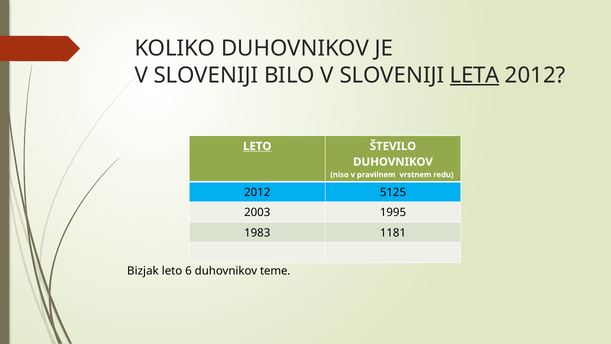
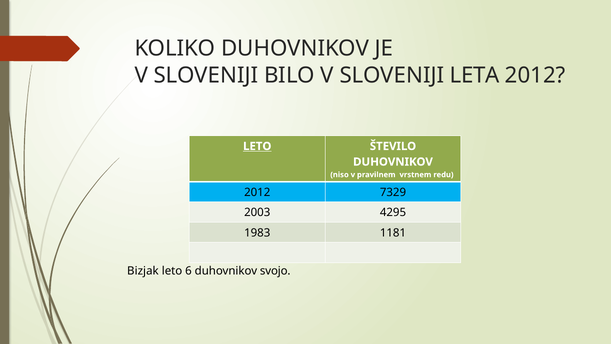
LETA underline: present -> none (475, 75)
5125: 5125 -> 7329 (393, 192)
1995: 1995 -> 4295 (393, 212)
teme: teme -> svojo (275, 271)
